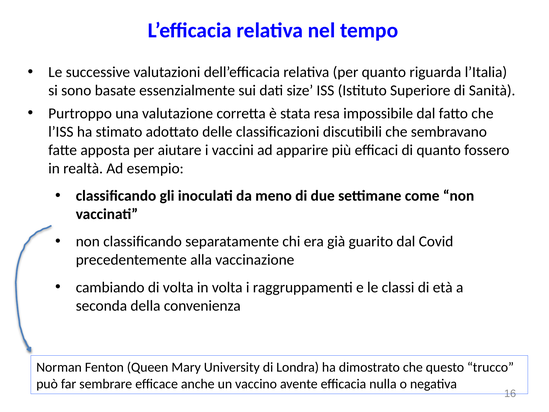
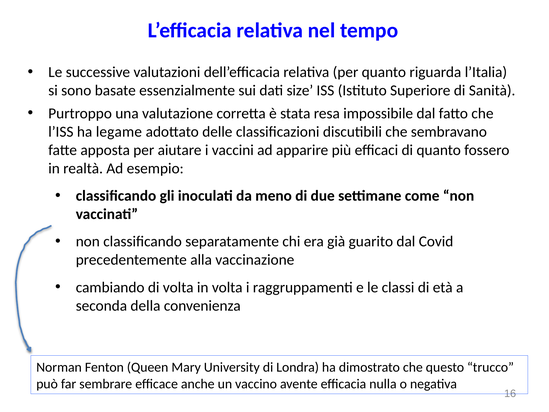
stimato: stimato -> legame (119, 132)
